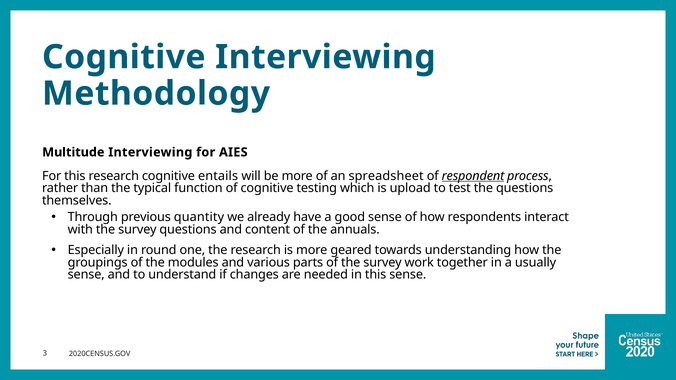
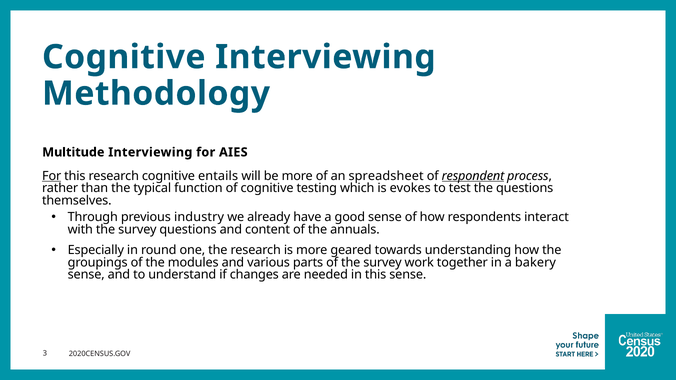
For underline: none -> present (52, 176)
upload: upload -> evokes (410, 188)
quantity: quantity -> industry (199, 217)
usually: usually -> bakery (535, 263)
